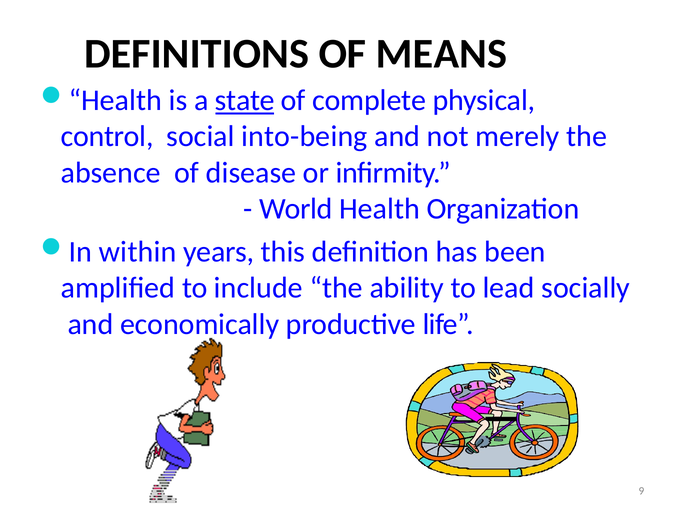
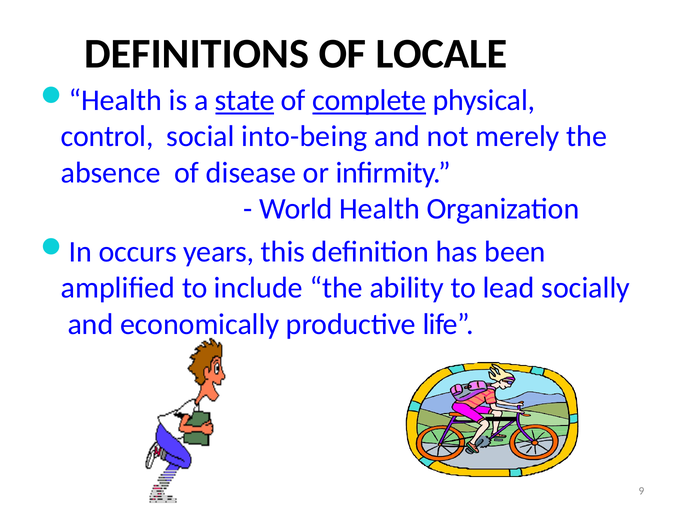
MEANS: MEANS -> LOCALE (442, 54)
complete underline: none -> present (369, 101)
within: within -> occurs (138, 252)
